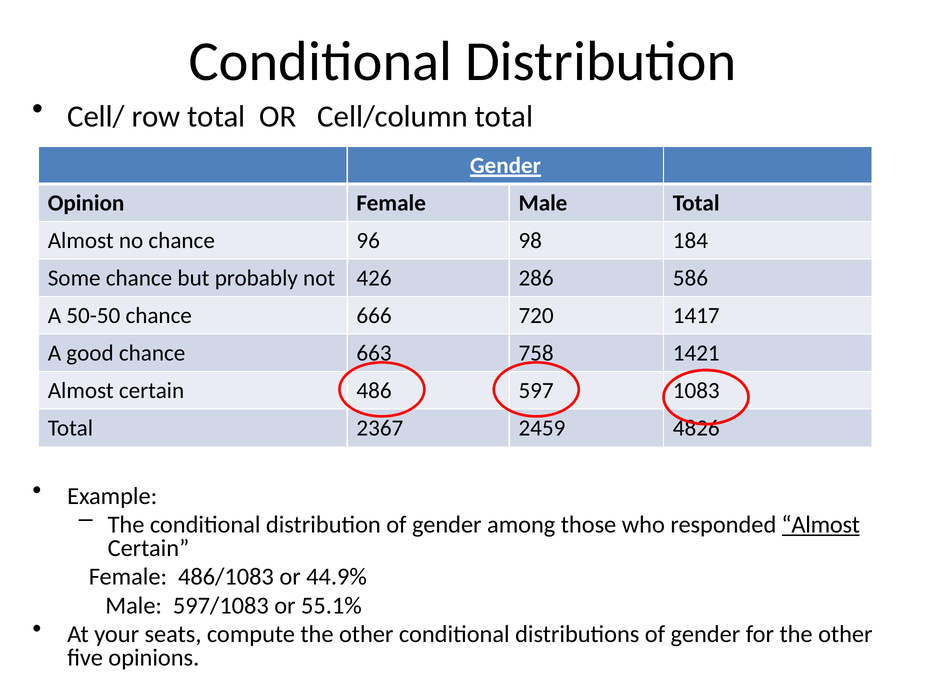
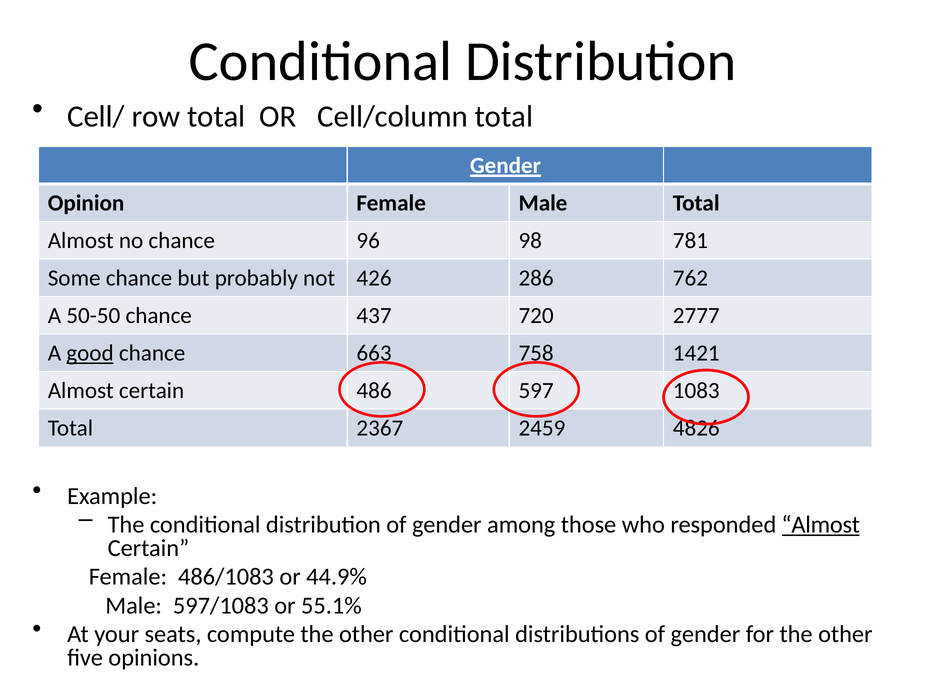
184: 184 -> 781 (690, 241)
586: 586 -> 762 (690, 278)
666: 666 -> 437 (374, 316)
1417: 1417 -> 2777 (696, 316)
good underline: none -> present (90, 353)
